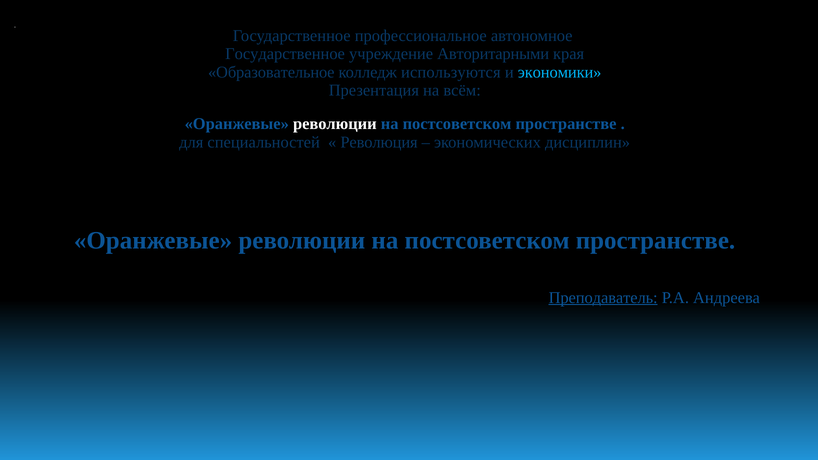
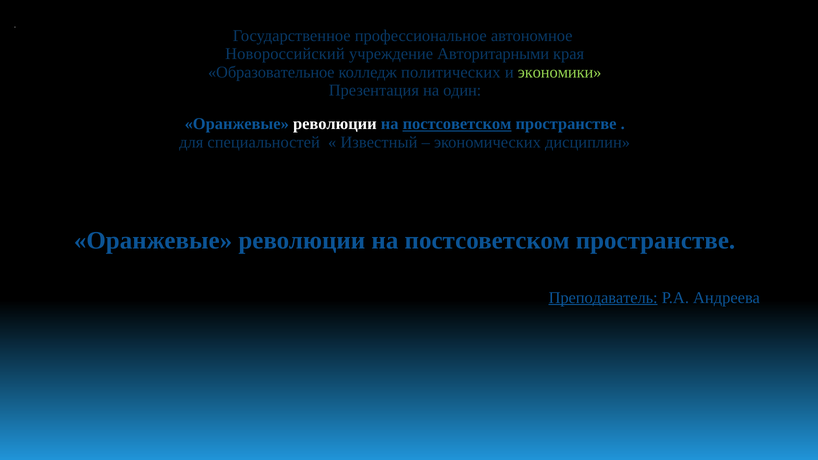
Государственное: Государственное -> Новороссийский (285, 54)
используются: используются -> политических (451, 72)
экономики colour: light blue -> light green (560, 72)
всём: всём -> один (462, 91)
постсоветском underline: none -> present (457, 124)
Революция: Революция -> Известный (379, 142)
